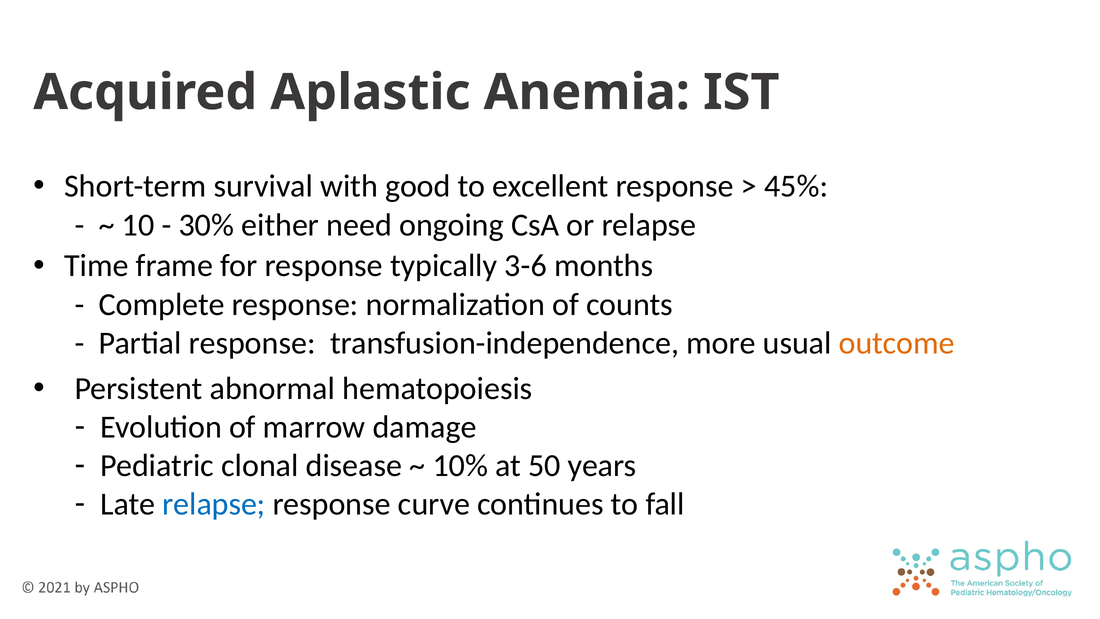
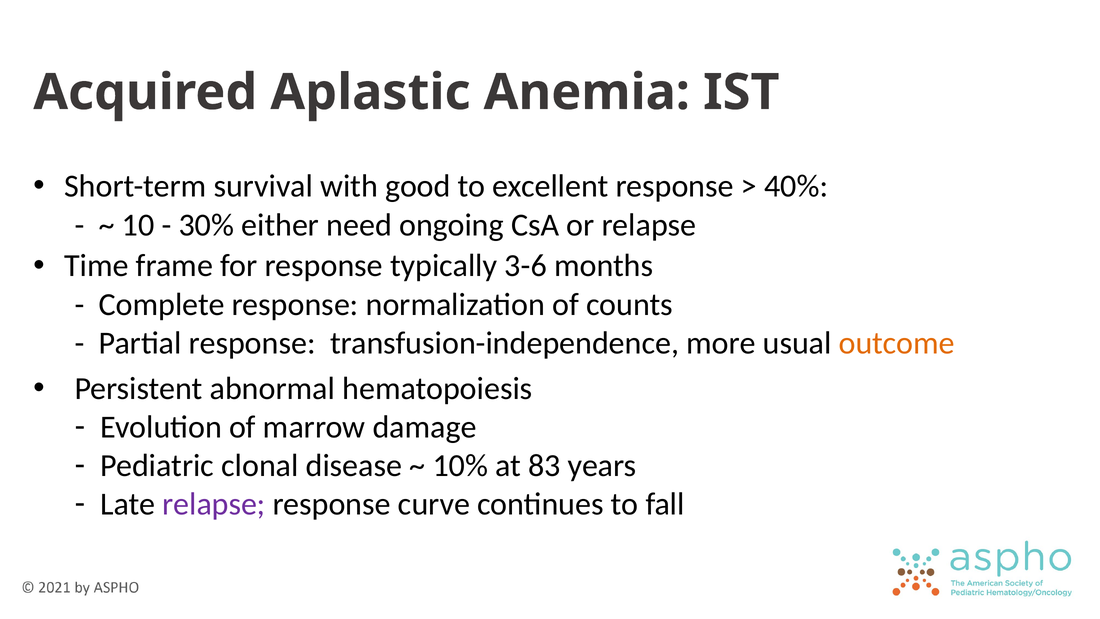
45%: 45% -> 40% (796, 186)
50: 50 -> 83 (544, 466)
relapse colour: blue -> purple (214, 504)
